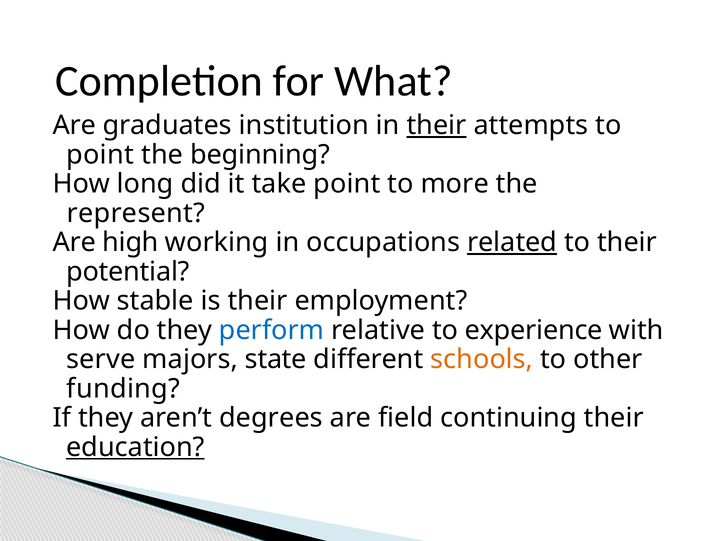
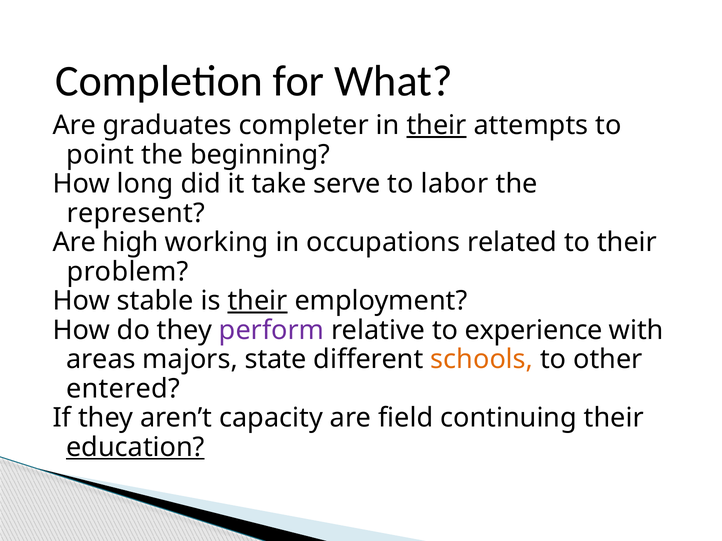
institution: institution -> completer (304, 125)
take point: point -> serve (347, 184)
more: more -> labor (455, 184)
related underline: present -> none (512, 243)
potential: potential -> problem (128, 272)
their underline: none -> present (258, 301)
perform colour: blue -> purple (272, 330)
serve: serve -> areas (101, 360)
funding: funding -> entered (123, 389)
degrees: degrees -> capacity (271, 418)
